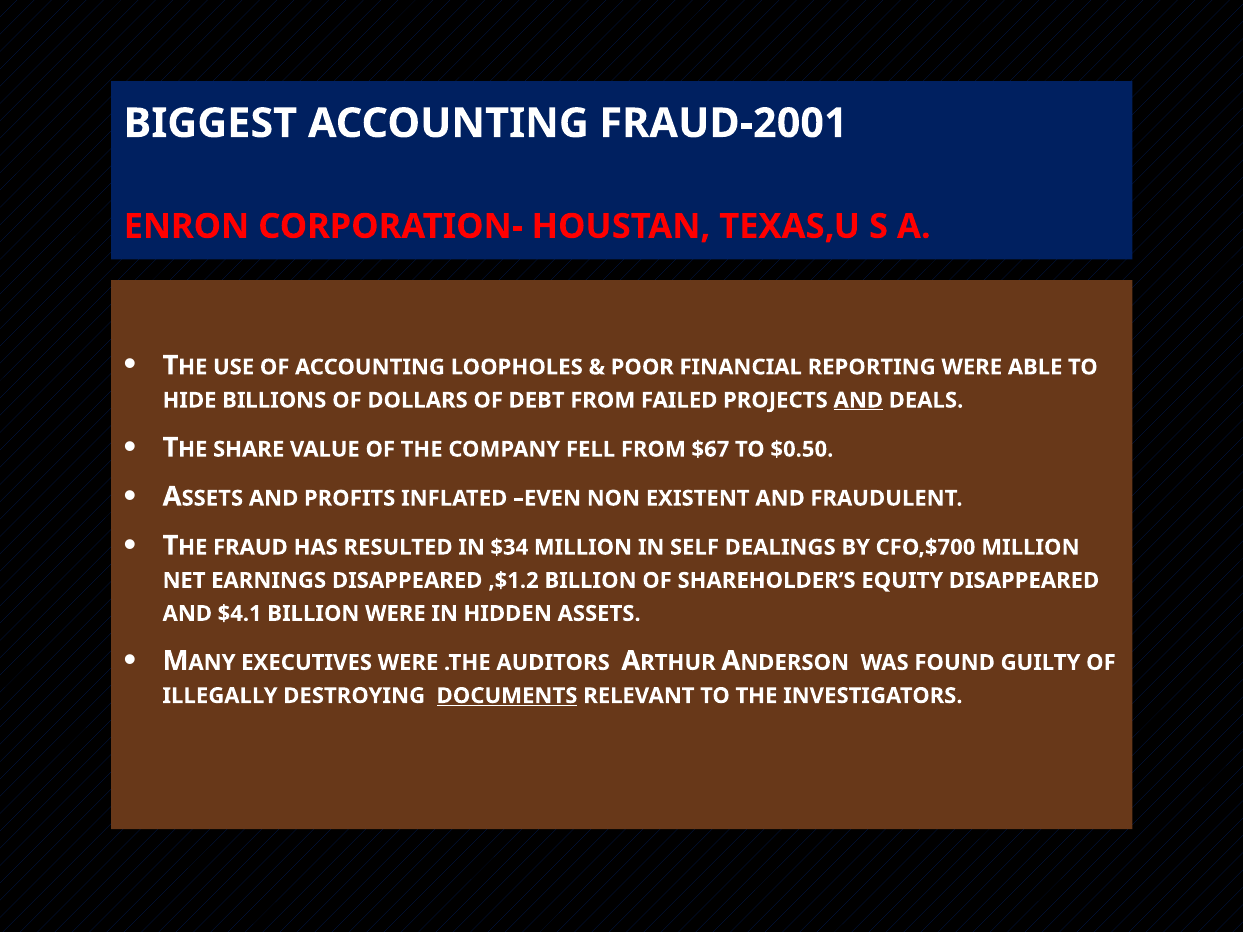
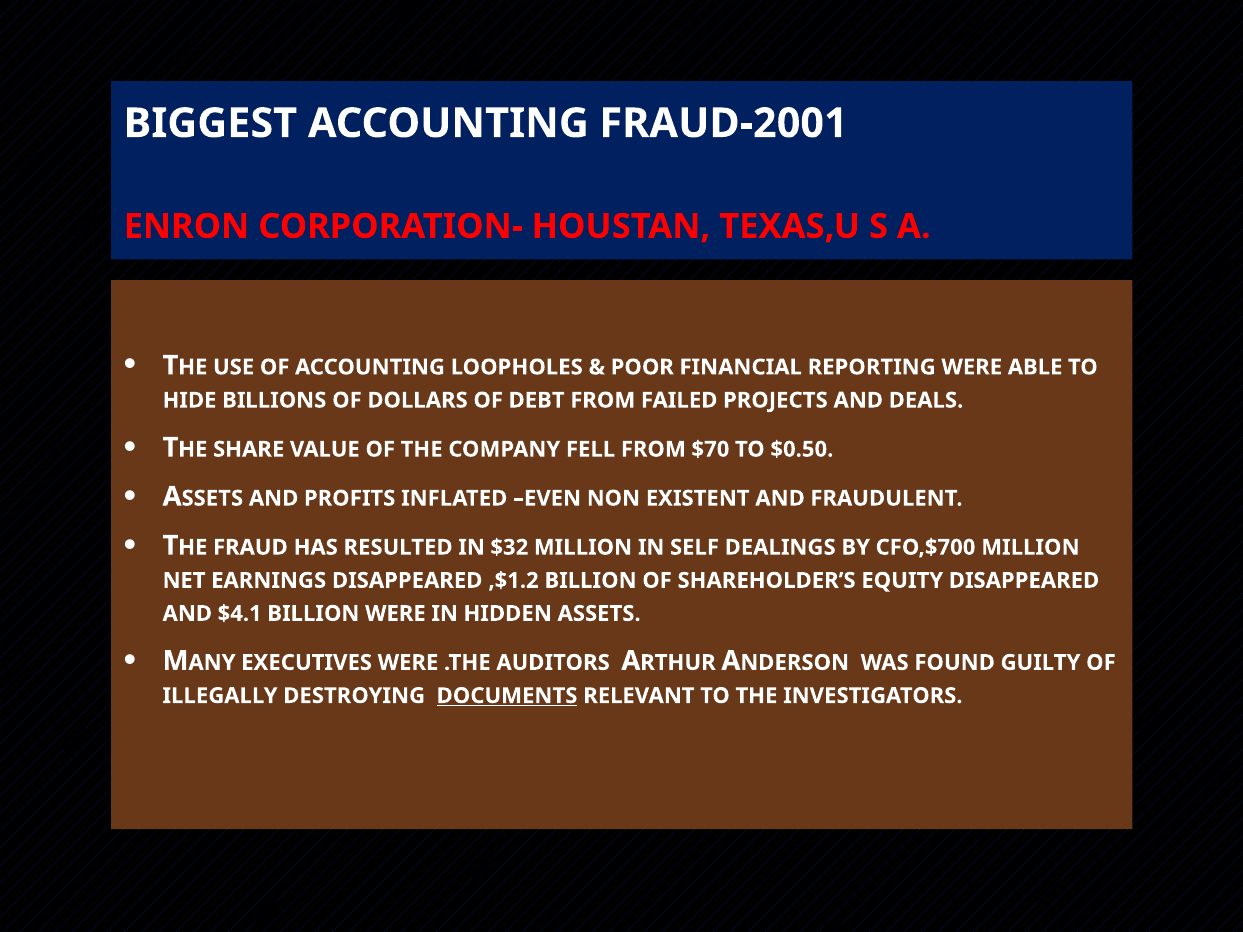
AND underline: present -> none (858, 400)
$67: $67 -> $70 (710, 449)
$34: $34 -> $32 (509, 548)
